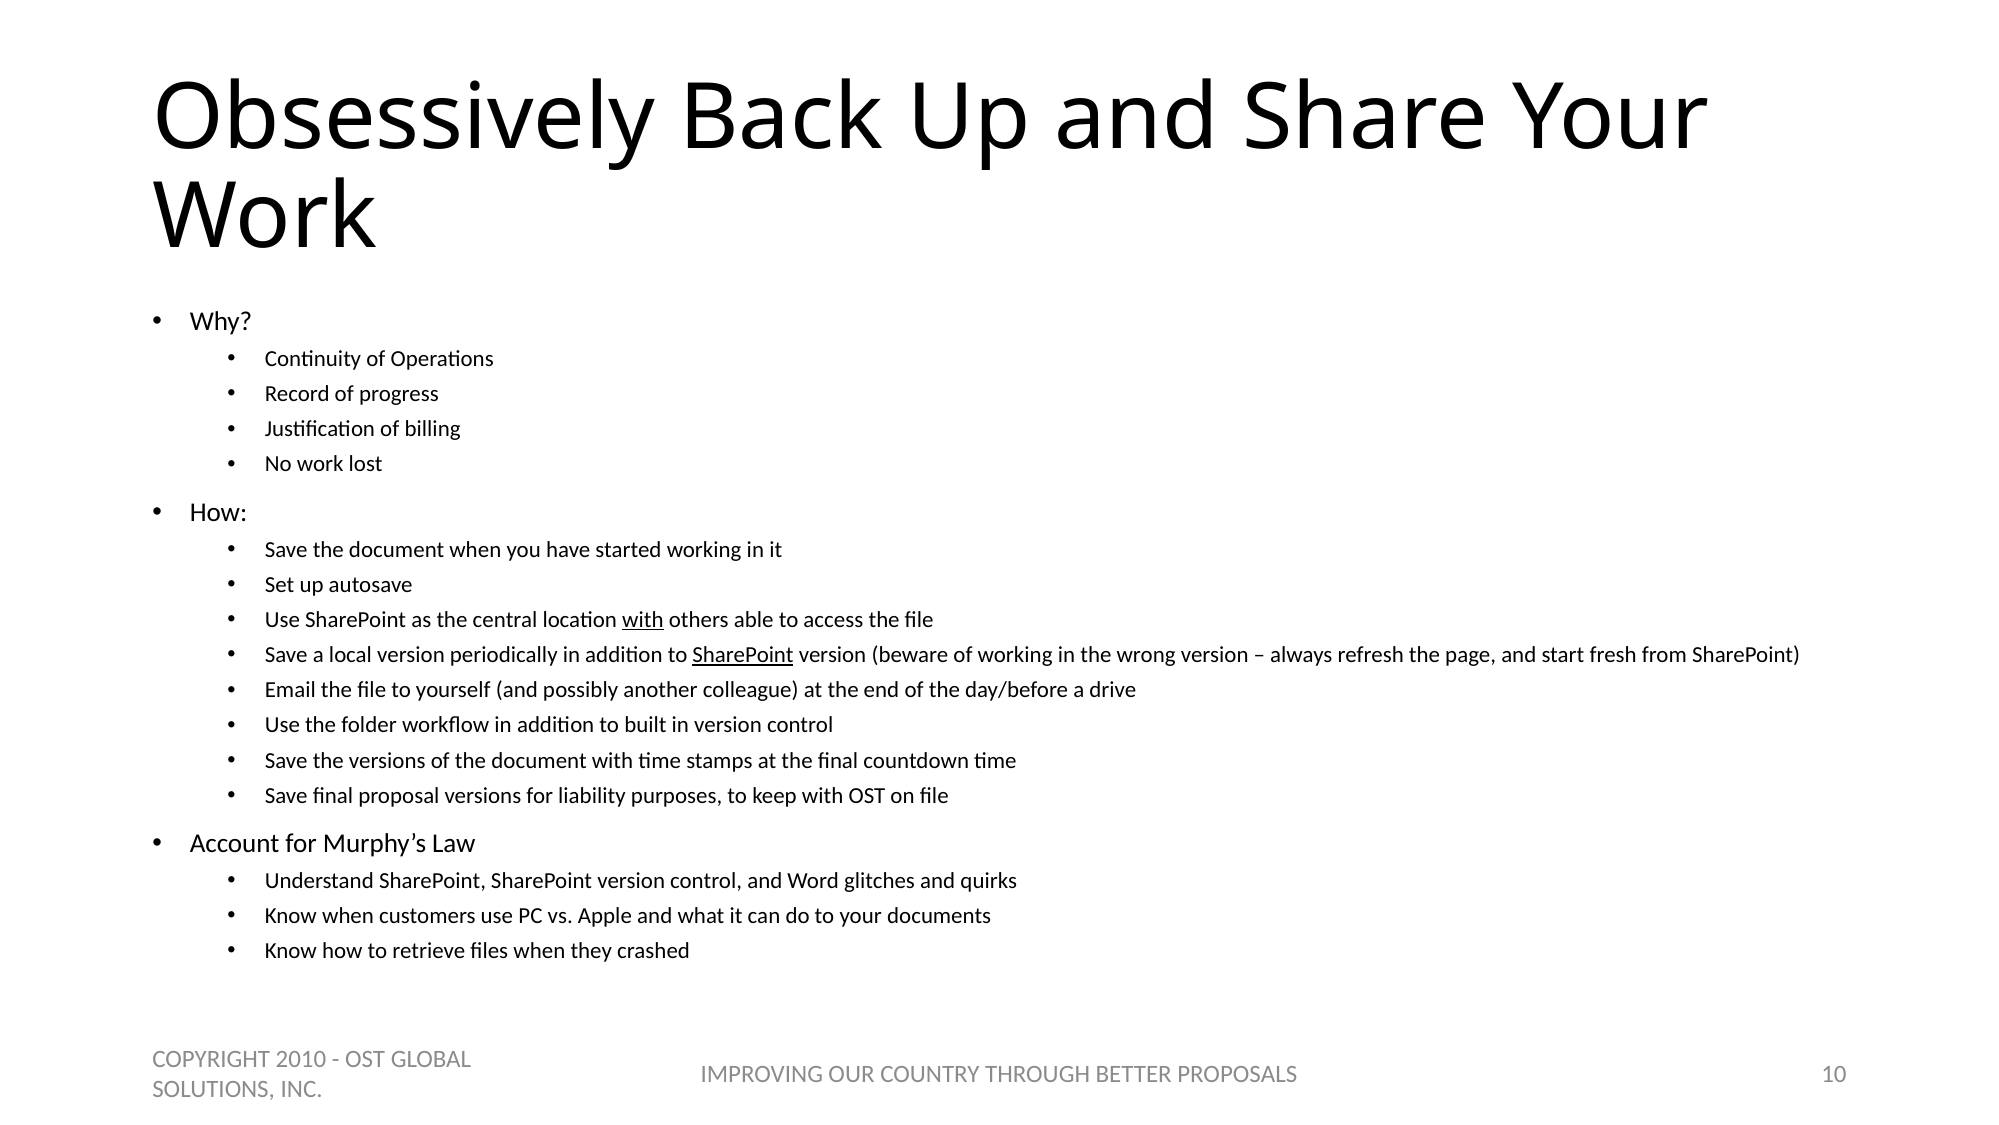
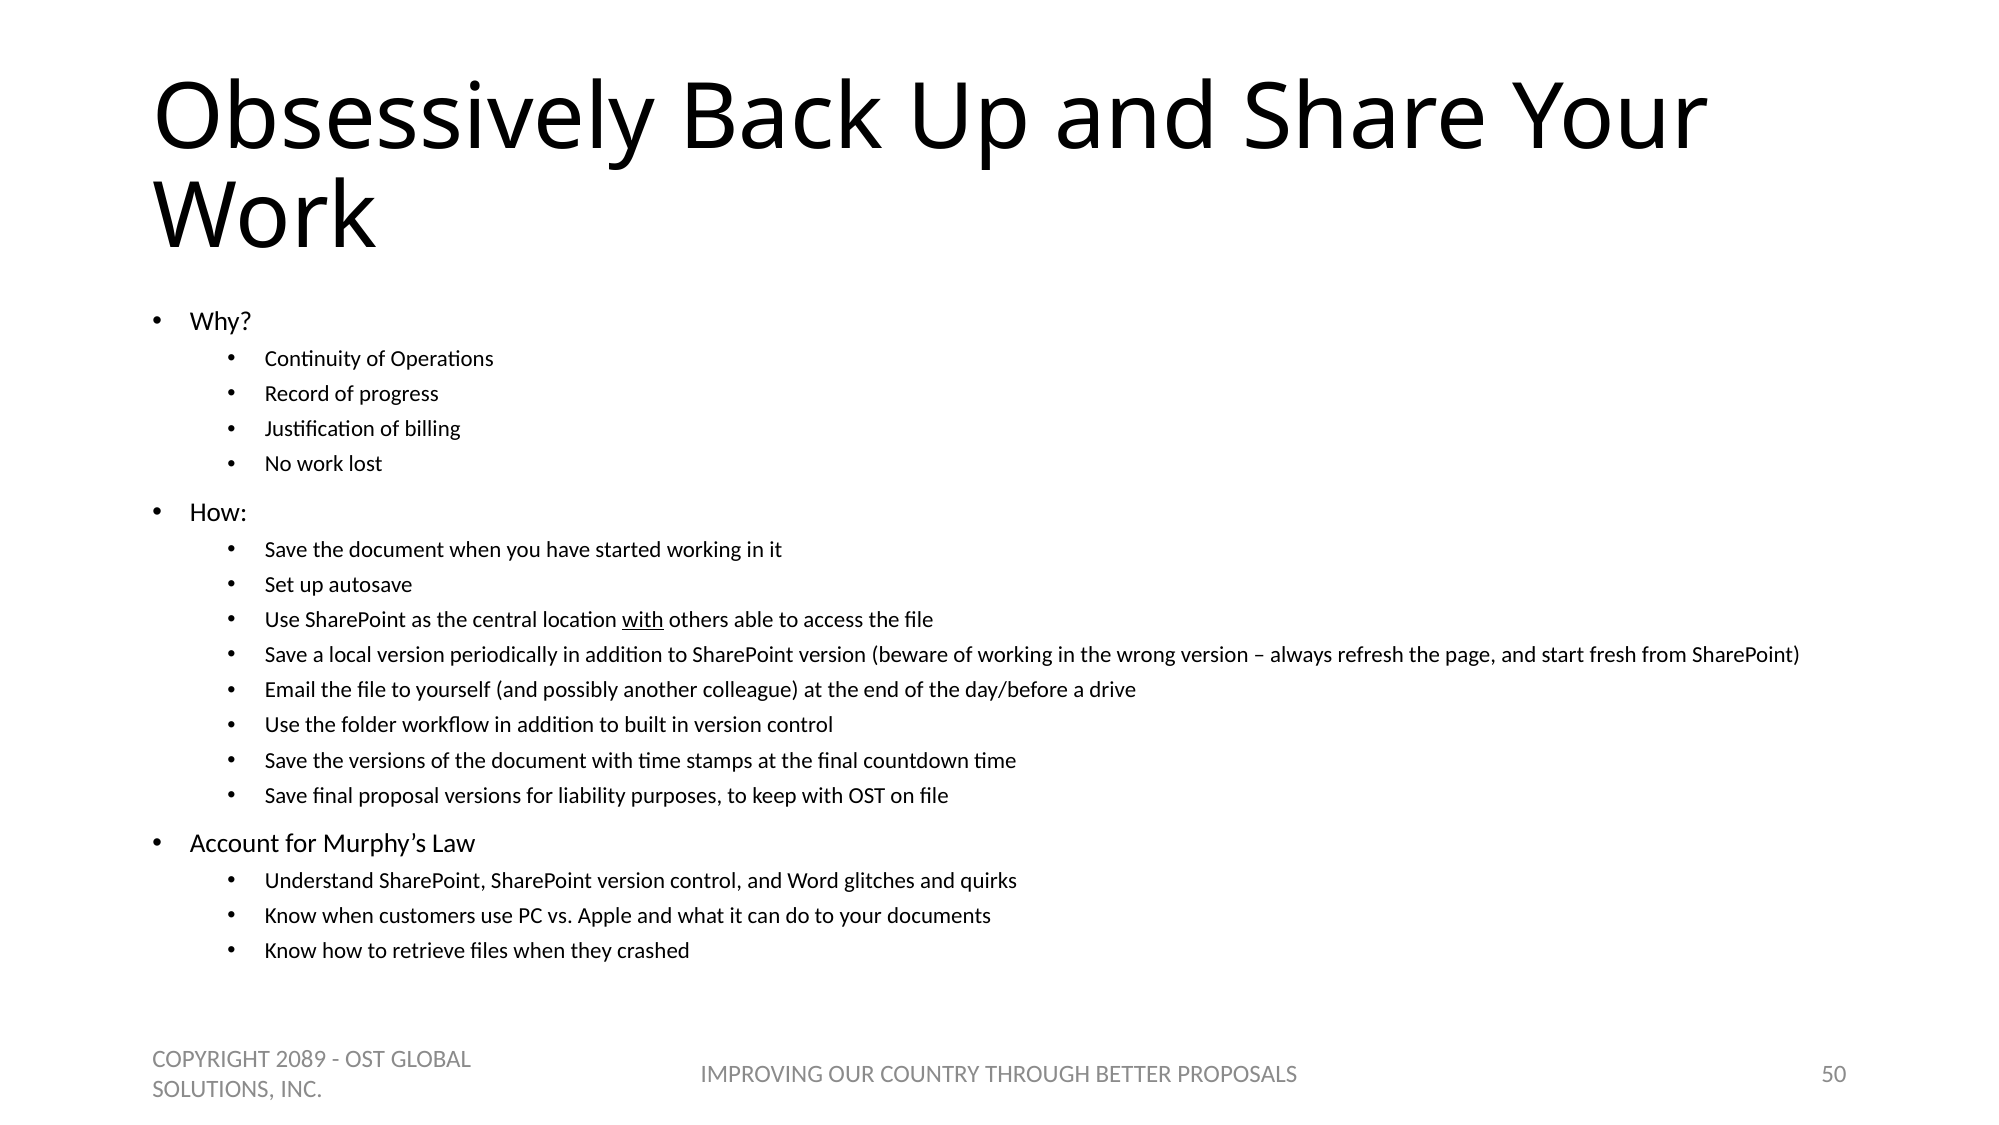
SharePoint underline: present -> none (743, 655)
2010: 2010 -> 2089 (301, 1059)
10: 10 -> 50 (1834, 1074)
